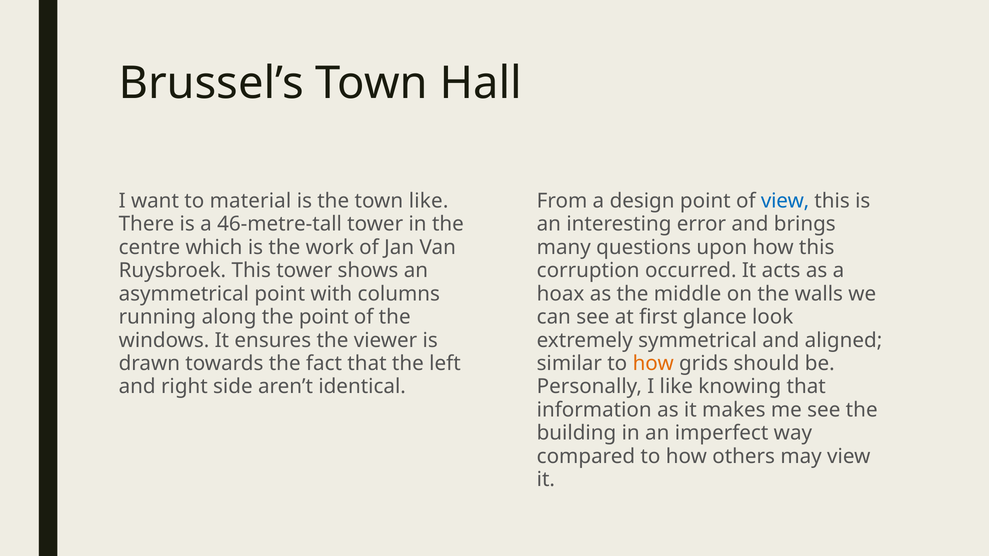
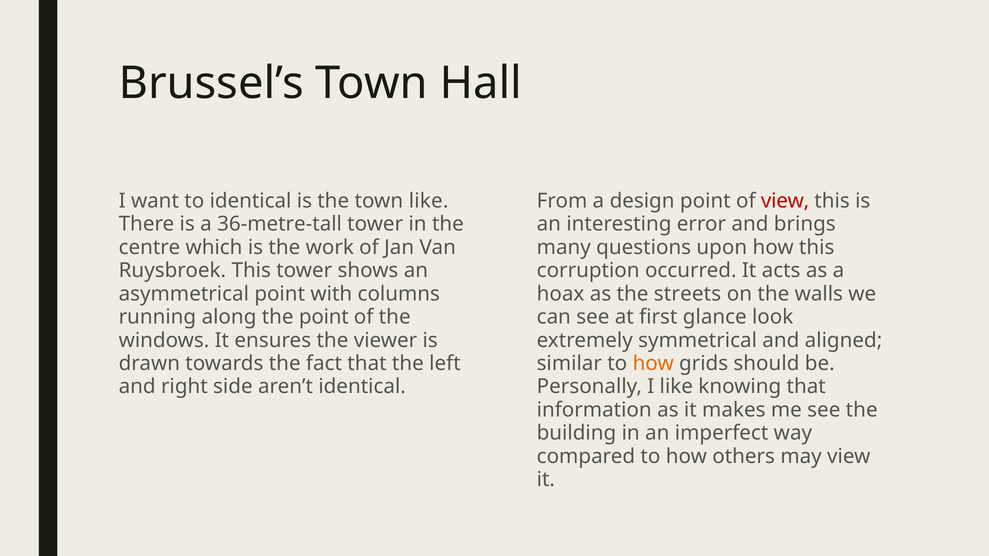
to material: material -> identical (251, 201)
view colour: blue -> red (785, 201)
46-metre-tall: 46-metre-tall -> 36-metre-tall (280, 224)
middle: middle -> streets (688, 294)
